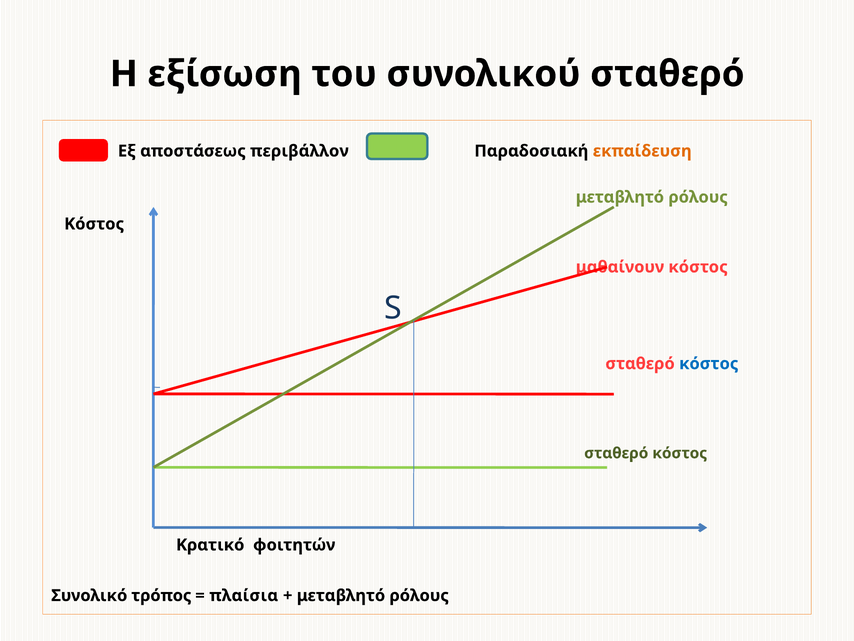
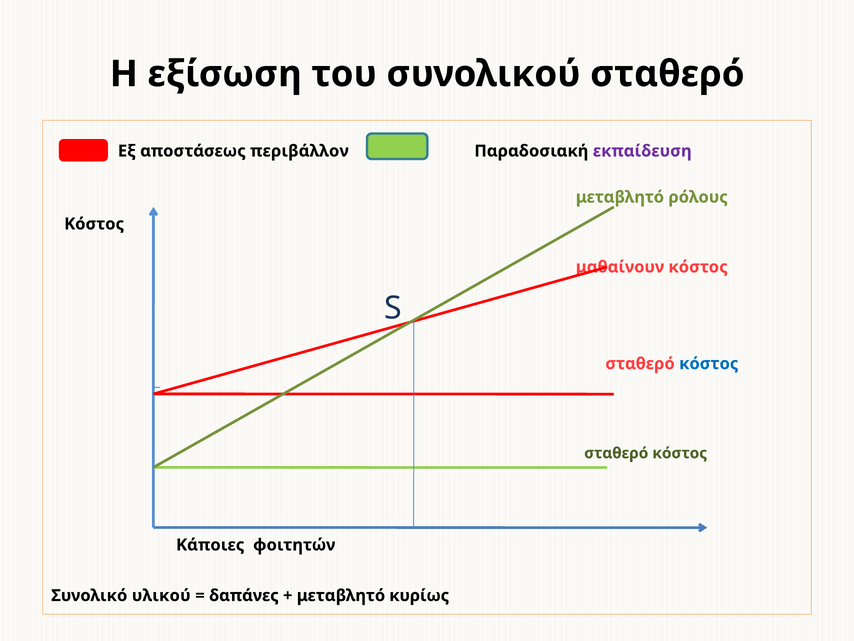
εκπαίδευση colour: orange -> purple (642, 151)
Κρατικό: Κρατικό -> Κάποιες (210, 545)
τρόπος: τρόπος -> υλικού (161, 595)
πλαίσια: πλαίσια -> δαπάνες (244, 595)
ρόλους: ρόλους -> κυρίως (419, 595)
